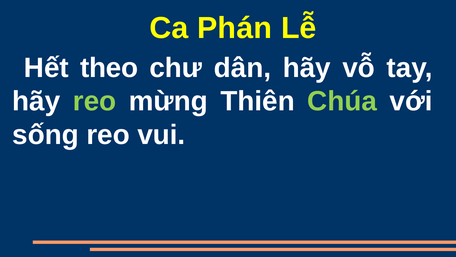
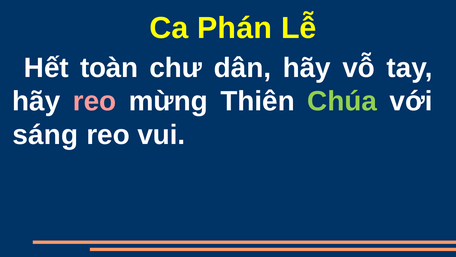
theo: theo -> toàn (109, 68)
reo colour: light green -> pink (95, 101)
sống: sống -> sáng (45, 135)
